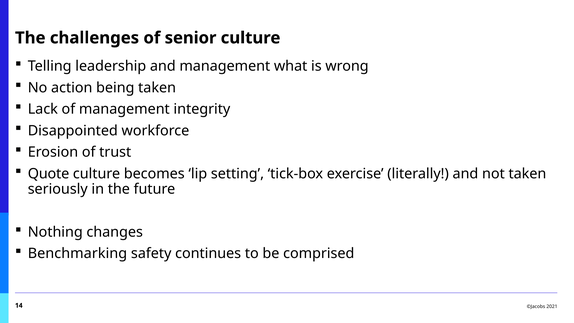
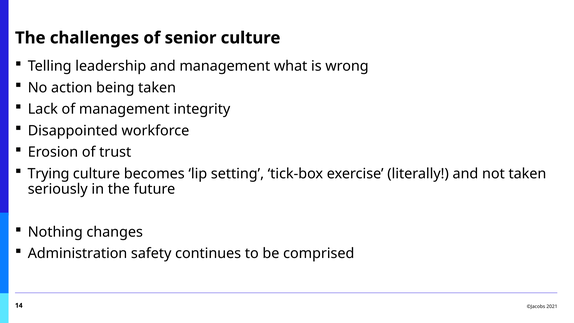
Quote: Quote -> Trying (49, 174)
Benchmarking: Benchmarking -> Administration (78, 253)
